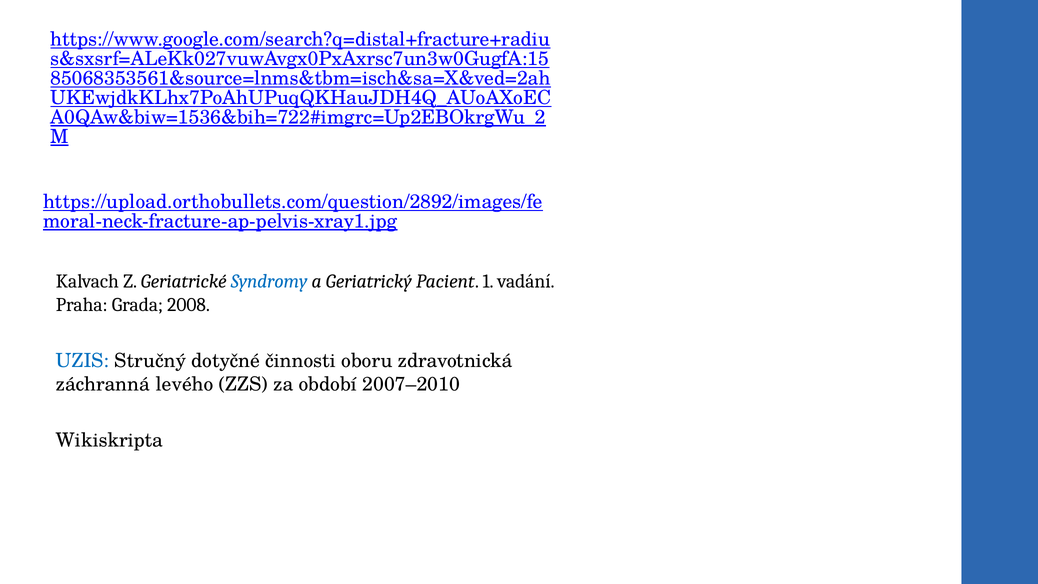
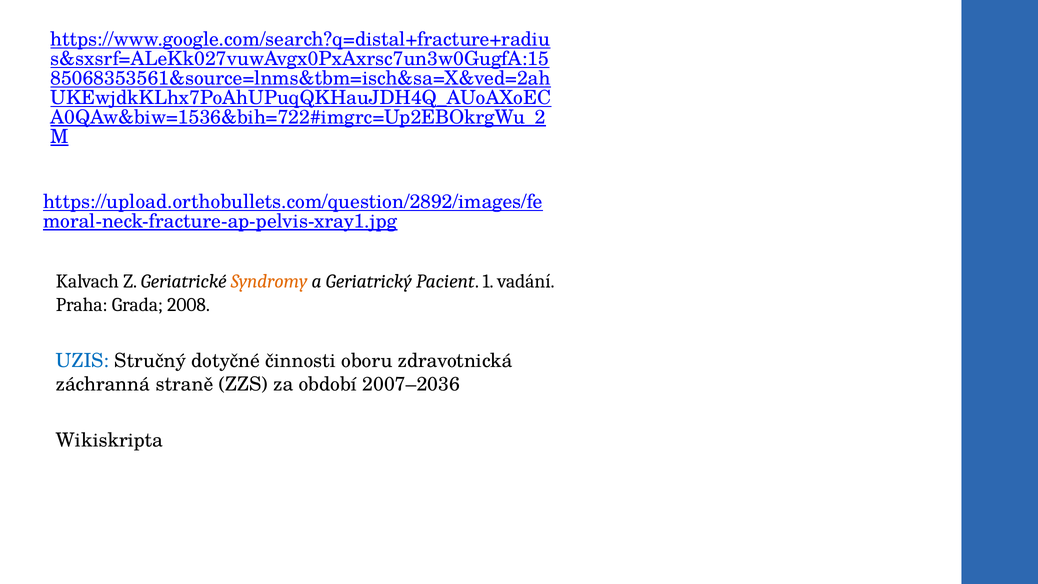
Syndromy colour: blue -> orange (269, 281)
levého: levého -> straně (184, 384)
2007–2010: 2007–2010 -> 2007–2036 (411, 384)
